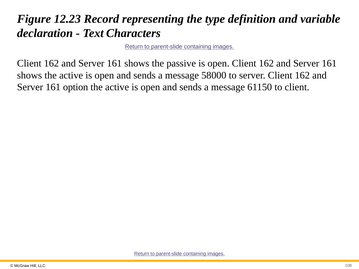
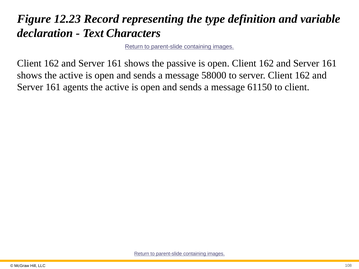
option: option -> agents (76, 87)
